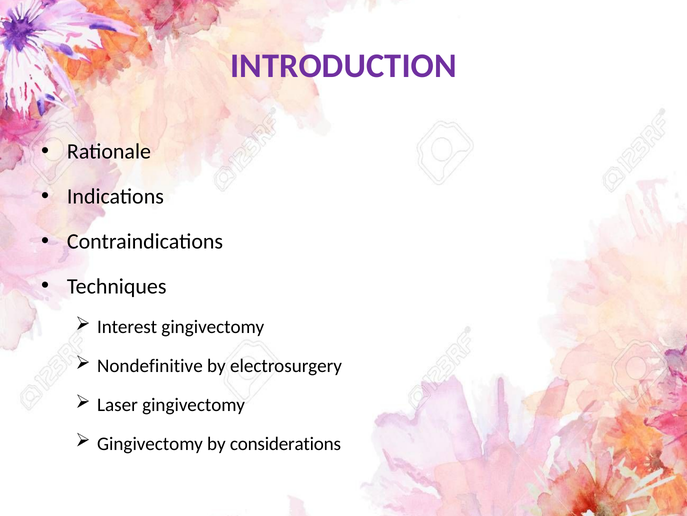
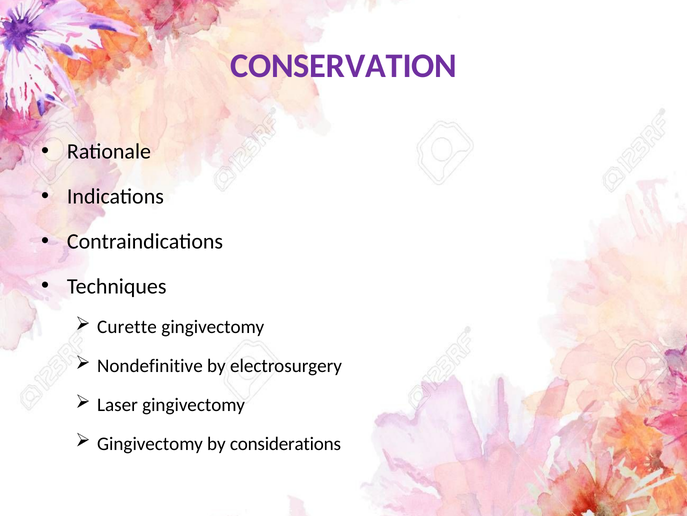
INTRODUCTION: INTRODUCTION -> CONSERVATION (344, 66)
Interest: Interest -> Curette (127, 326)
